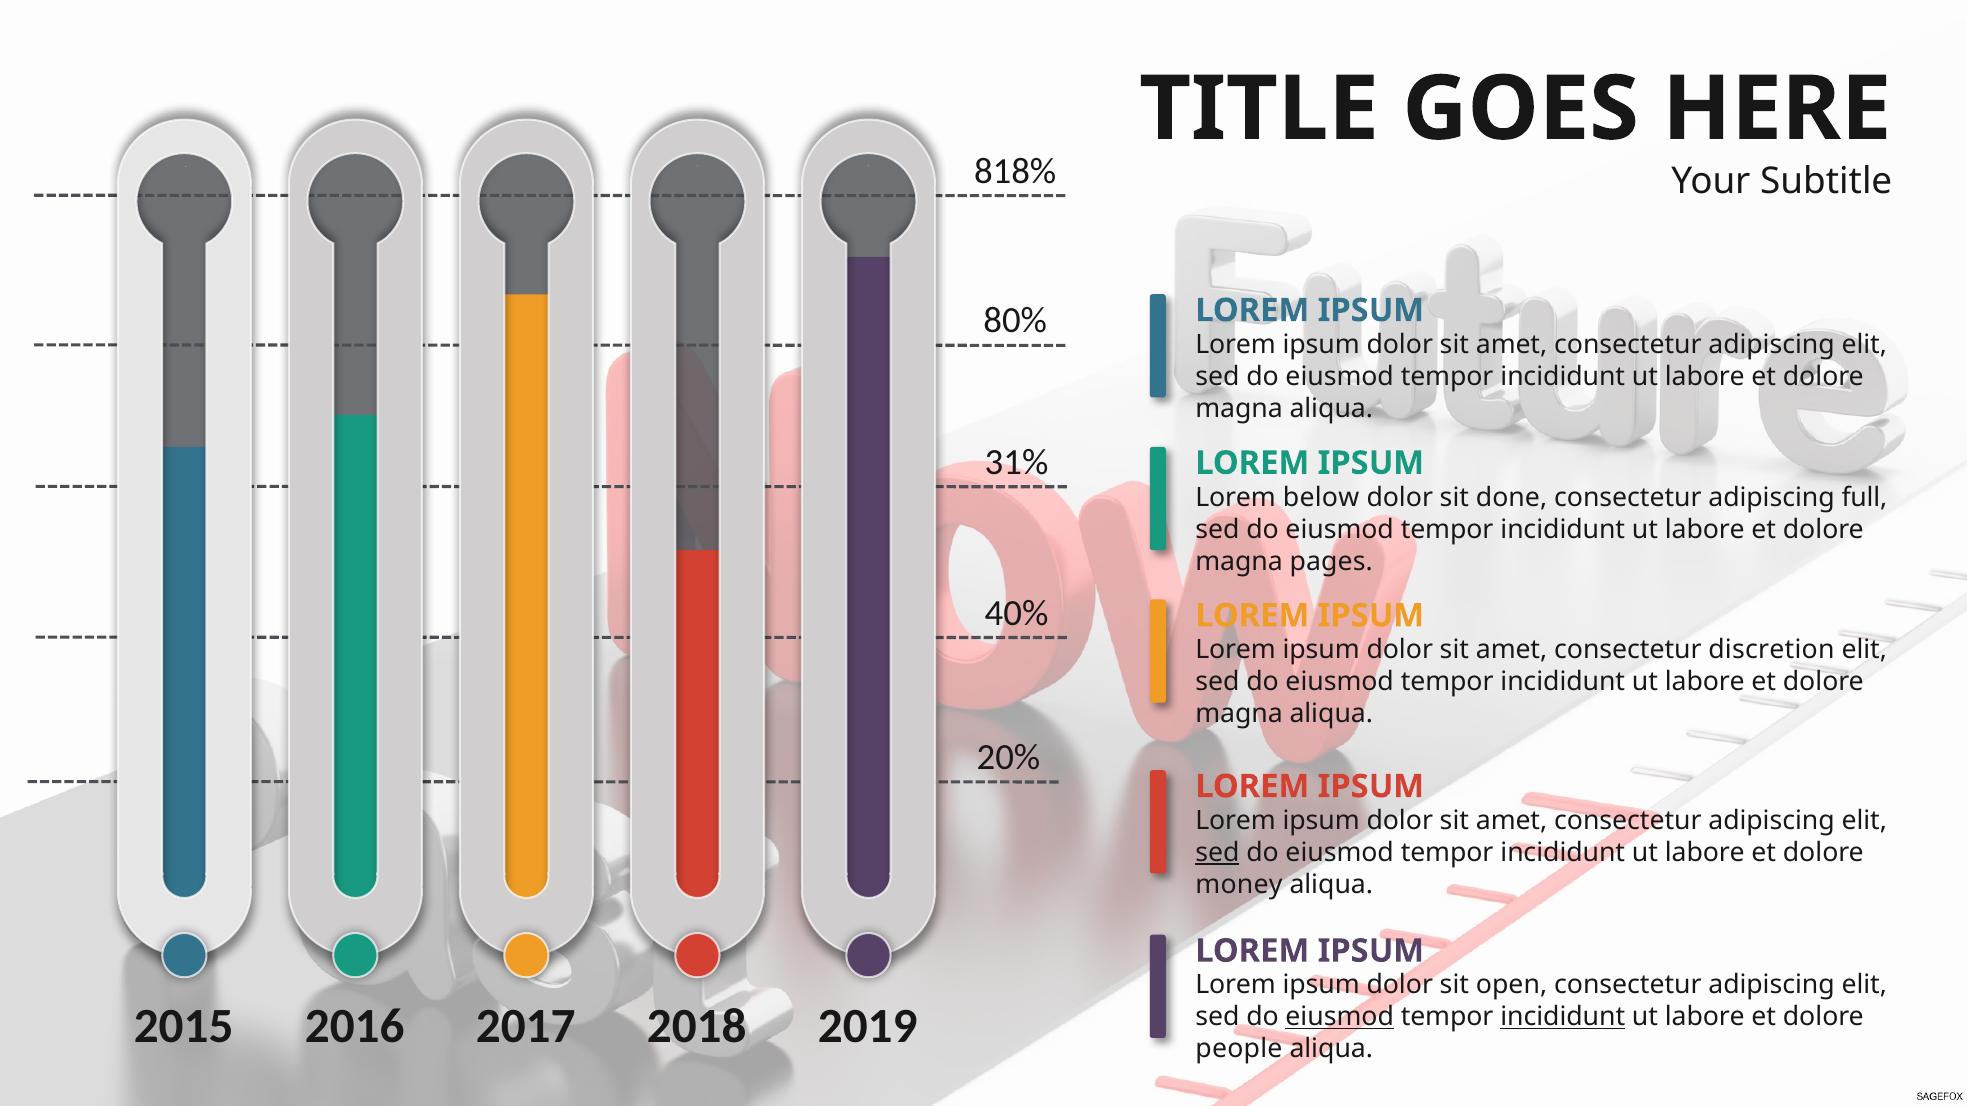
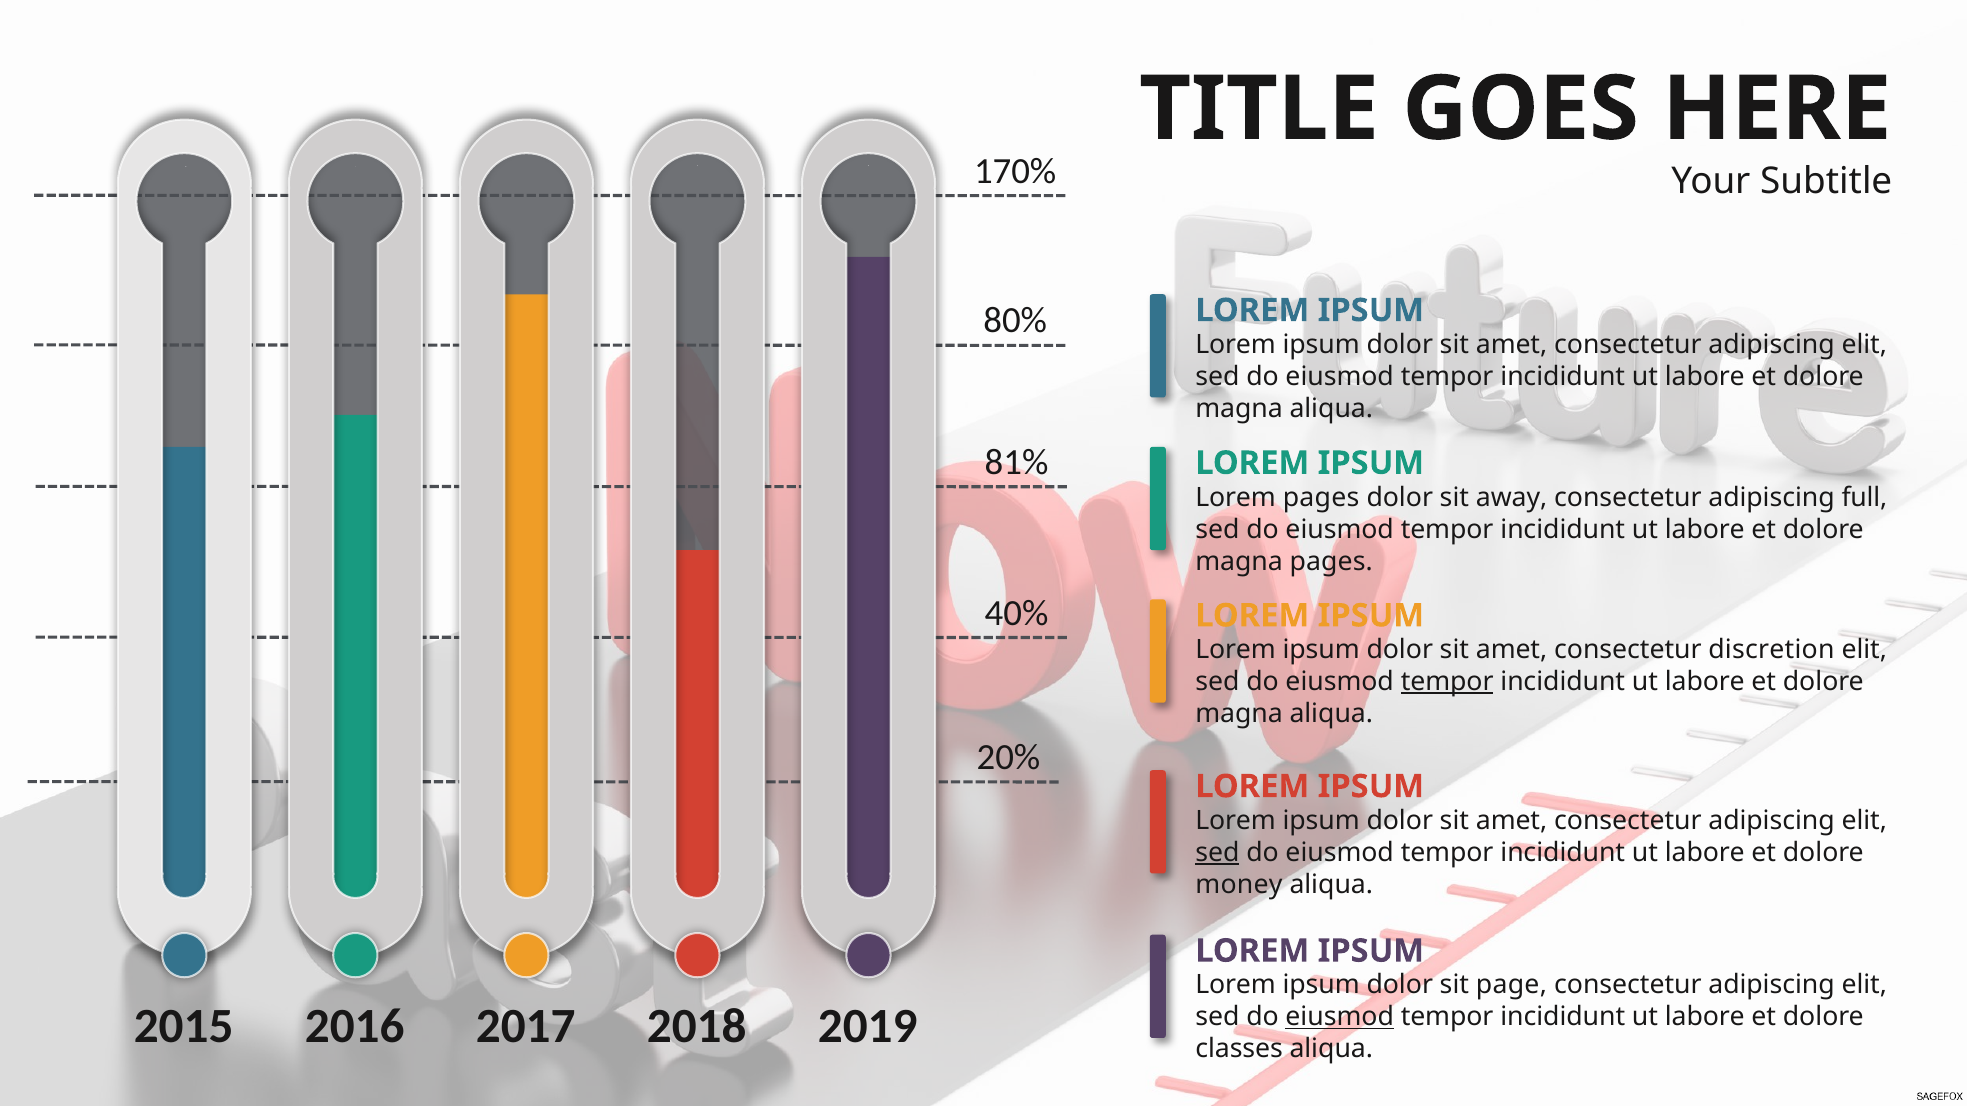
818%: 818% -> 170% (1015, 171)
31%: 31% -> 81% (1017, 462)
Lorem below: below -> pages (1321, 497)
done: done -> away (1512, 497)
tempor underline: none -> present (1447, 682)
open: open -> page (1511, 986)
incididunt underline: present -> none (1563, 1018)
people: people -> classes (1239, 1050)
